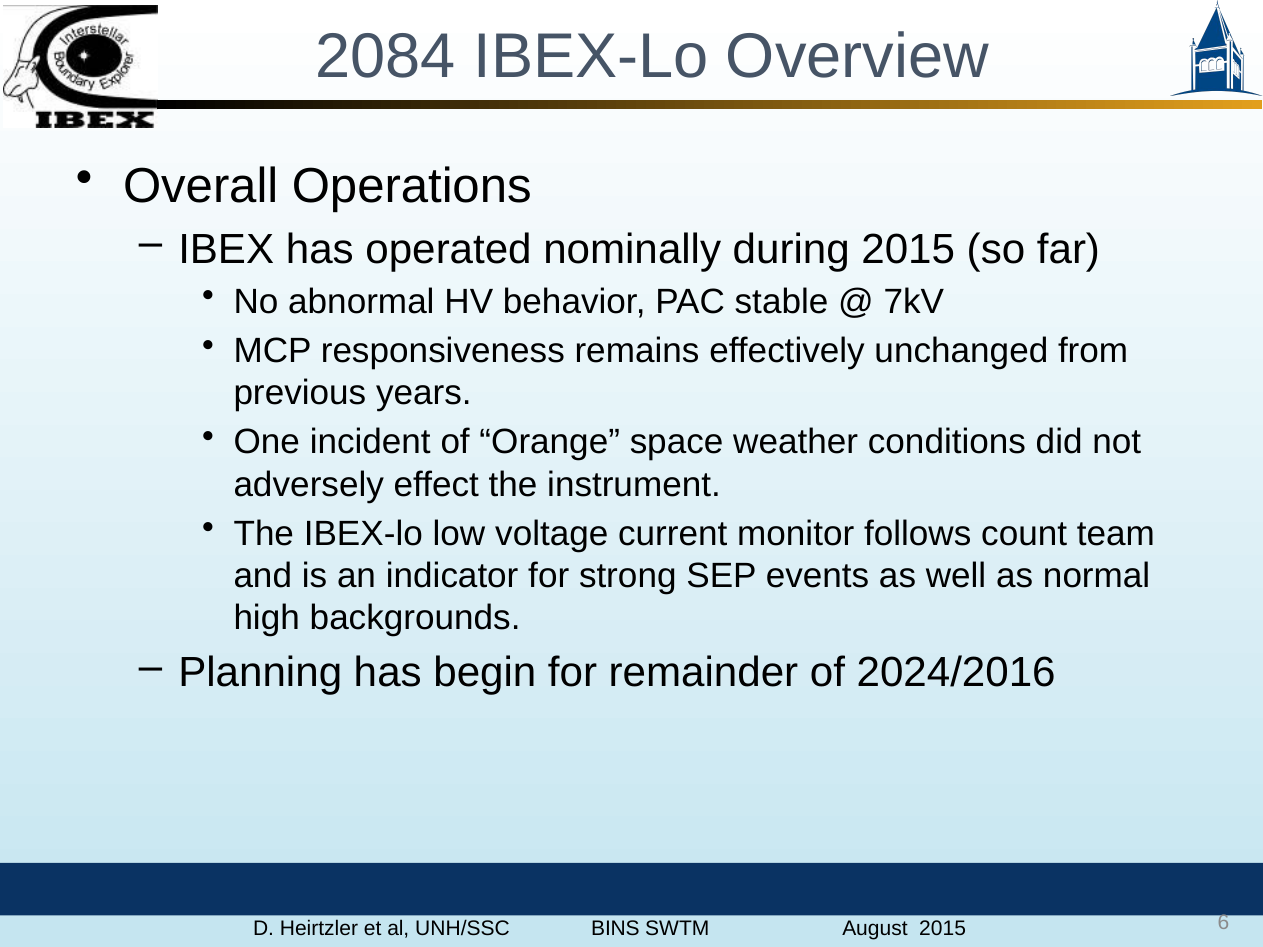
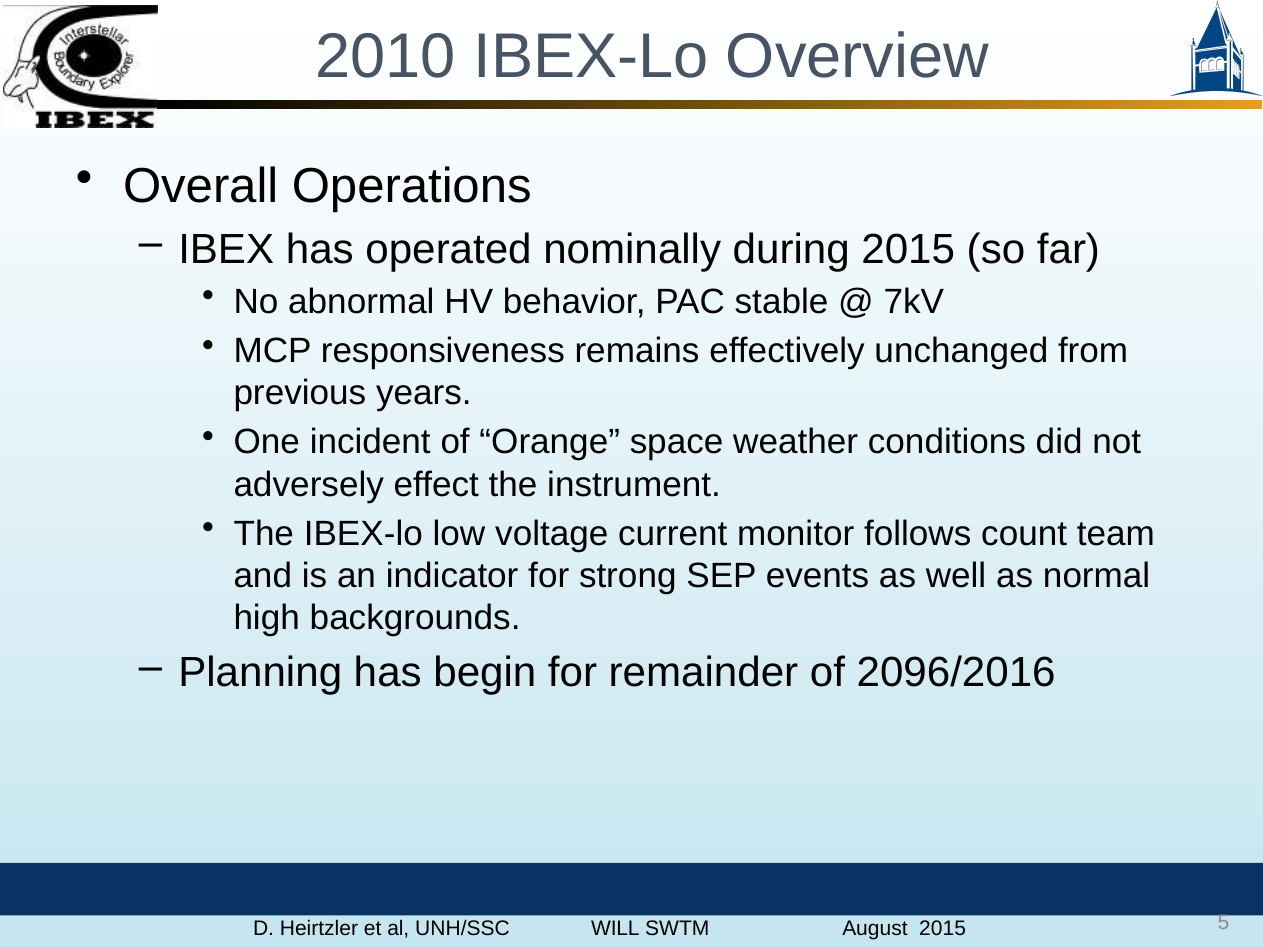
2084: 2084 -> 2010 (386, 57)
2024/2016: 2024/2016 -> 2096/2016 (956, 673)
BINS: BINS -> WILL (615, 928)
6: 6 -> 5 (1224, 923)
